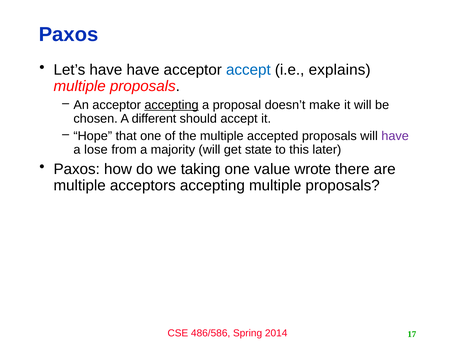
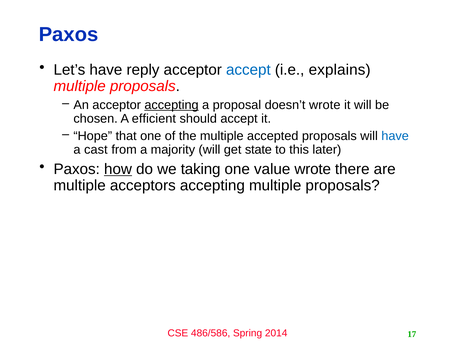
have have: have -> reply (143, 70)
doesn’t make: make -> wrote (325, 105)
different: different -> efficient (154, 119)
have colour: purple -> blue (395, 136)
lose: lose -> cast (96, 150)
how underline: none -> present (118, 169)
